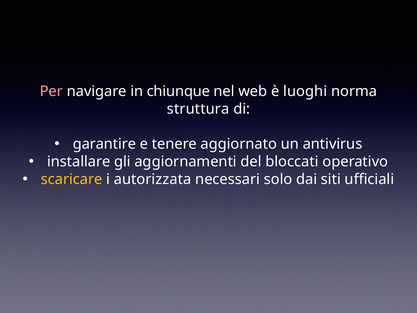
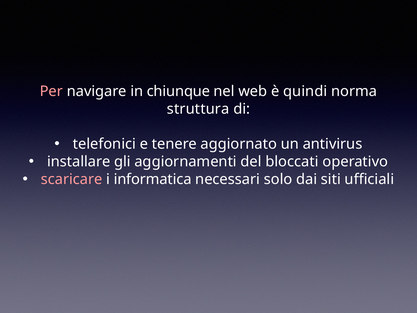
luoghi: luoghi -> quindi (305, 91)
garantire: garantire -> telefonici (104, 144)
scaricare colour: yellow -> pink (72, 179)
autorizzata: autorizzata -> informatica (153, 179)
